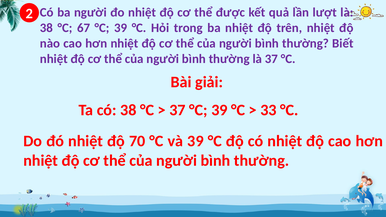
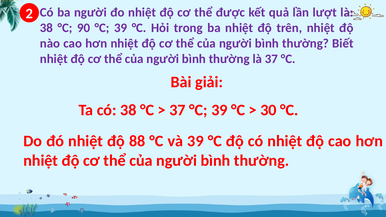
67: 67 -> 90 (84, 28)
33: 33 -> 30 (268, 110)
70: 70 -> 88 (137, 141)
